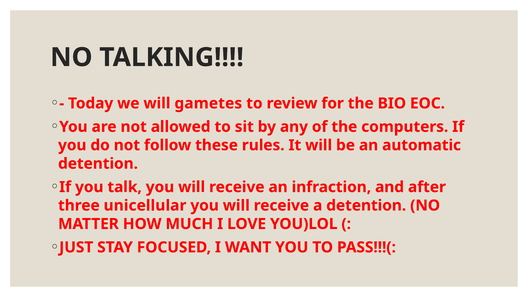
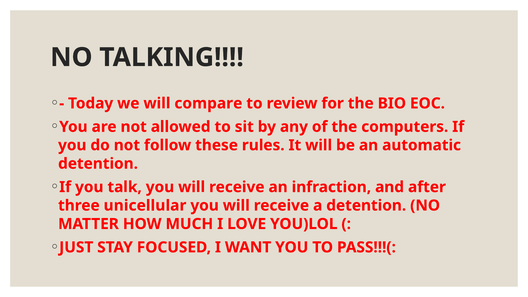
gametes: gametes -> compare (208, 103)
